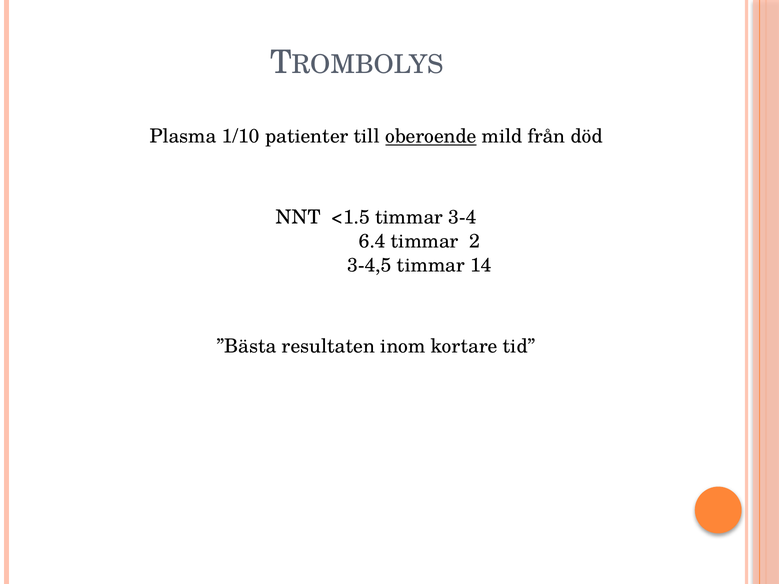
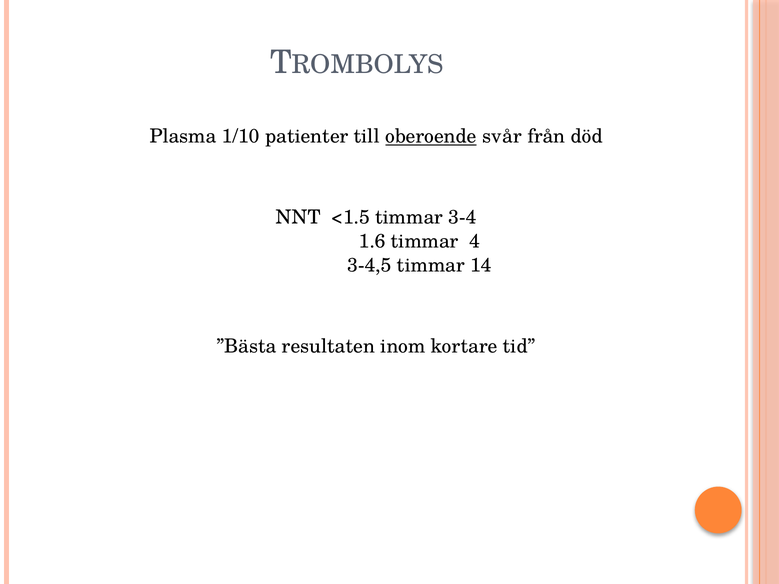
mild: mild -> svår (502, 136)
6.4: 6.4 -> 1.6 (372, 241)
2: 2 -> 4 (475, 241)
